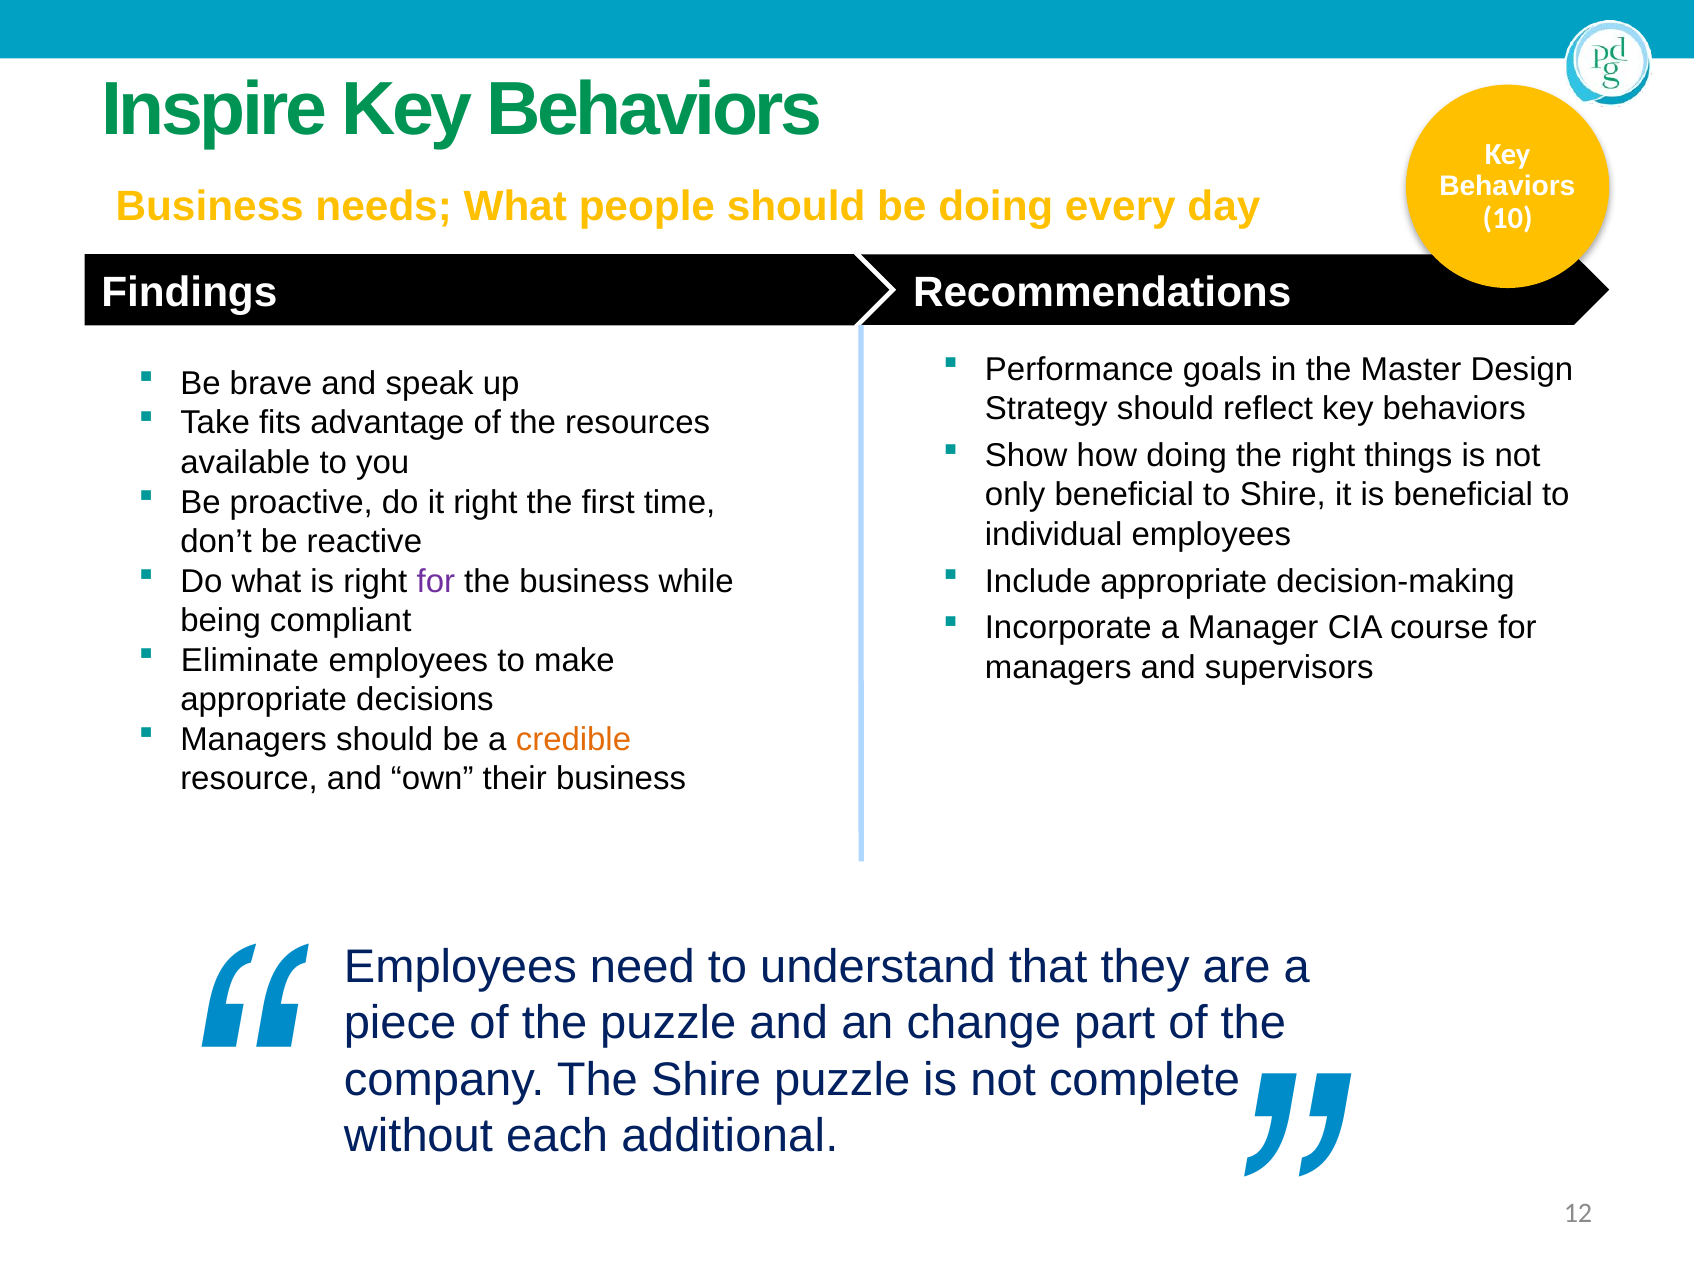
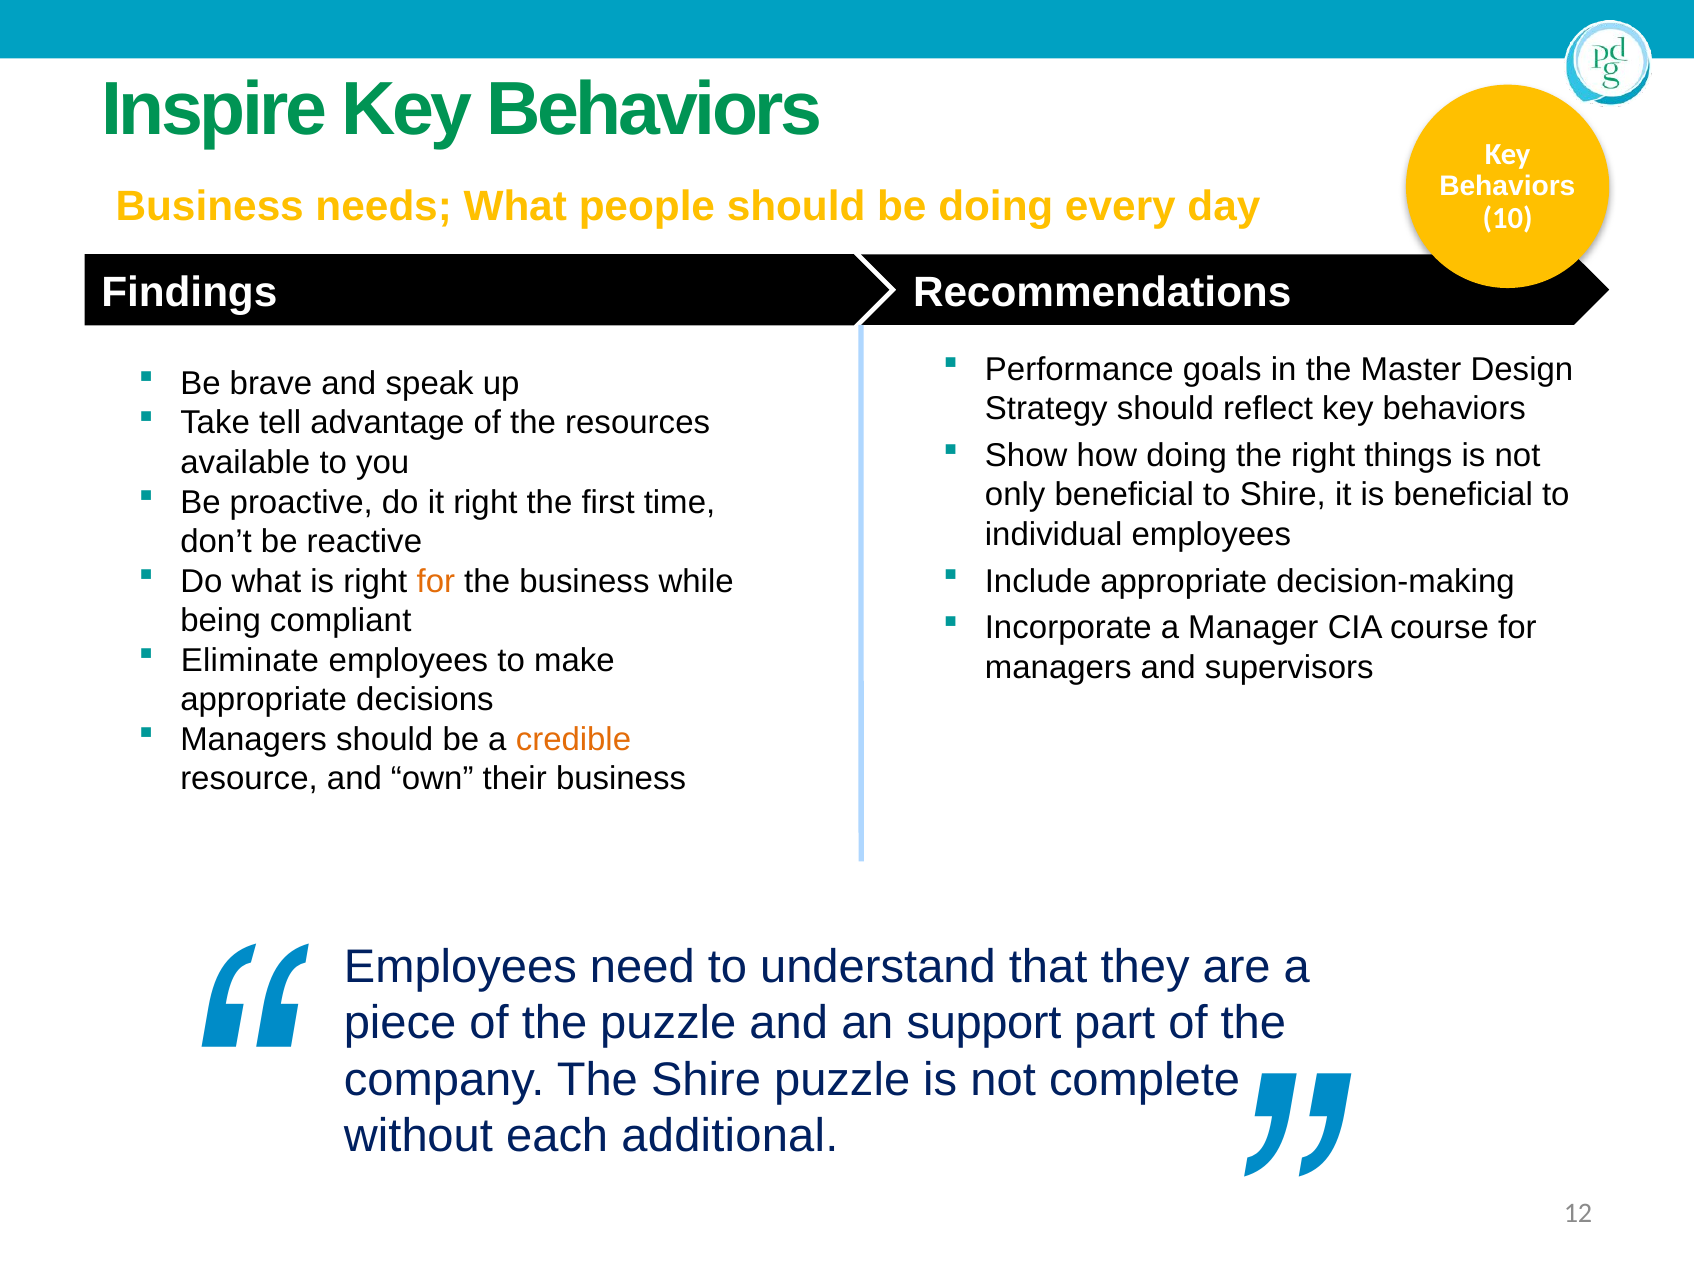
fits: fits -> tell (280, 423)
for colour: purple -> orange (436, 581)
change: change -> support (984, 1023)
